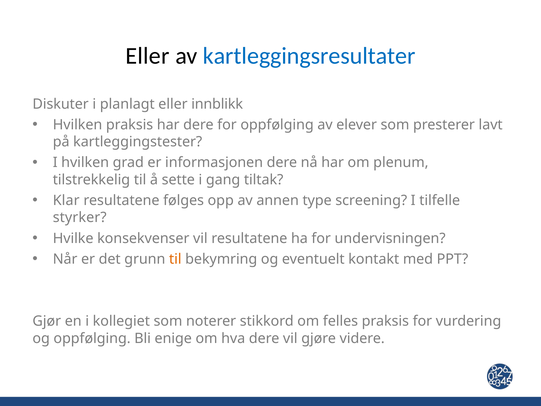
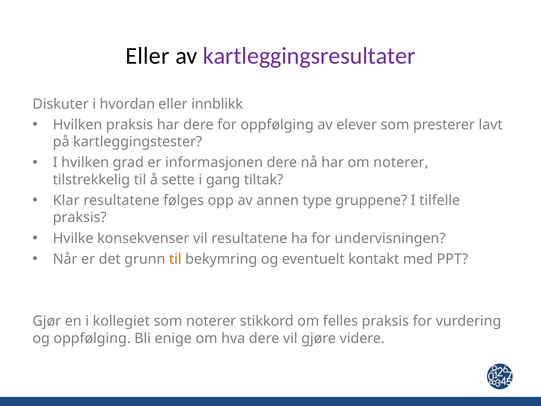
kartleggingsresultater colour: blue -> purple (309, 56)
planlagt: planlagt -> hvordan (127, 104)
om plenum: plenum -> noterer (401, 162)
screening: screening -> gruppene (371, 200)
styrker: styrker -> praksis (80, 217)
